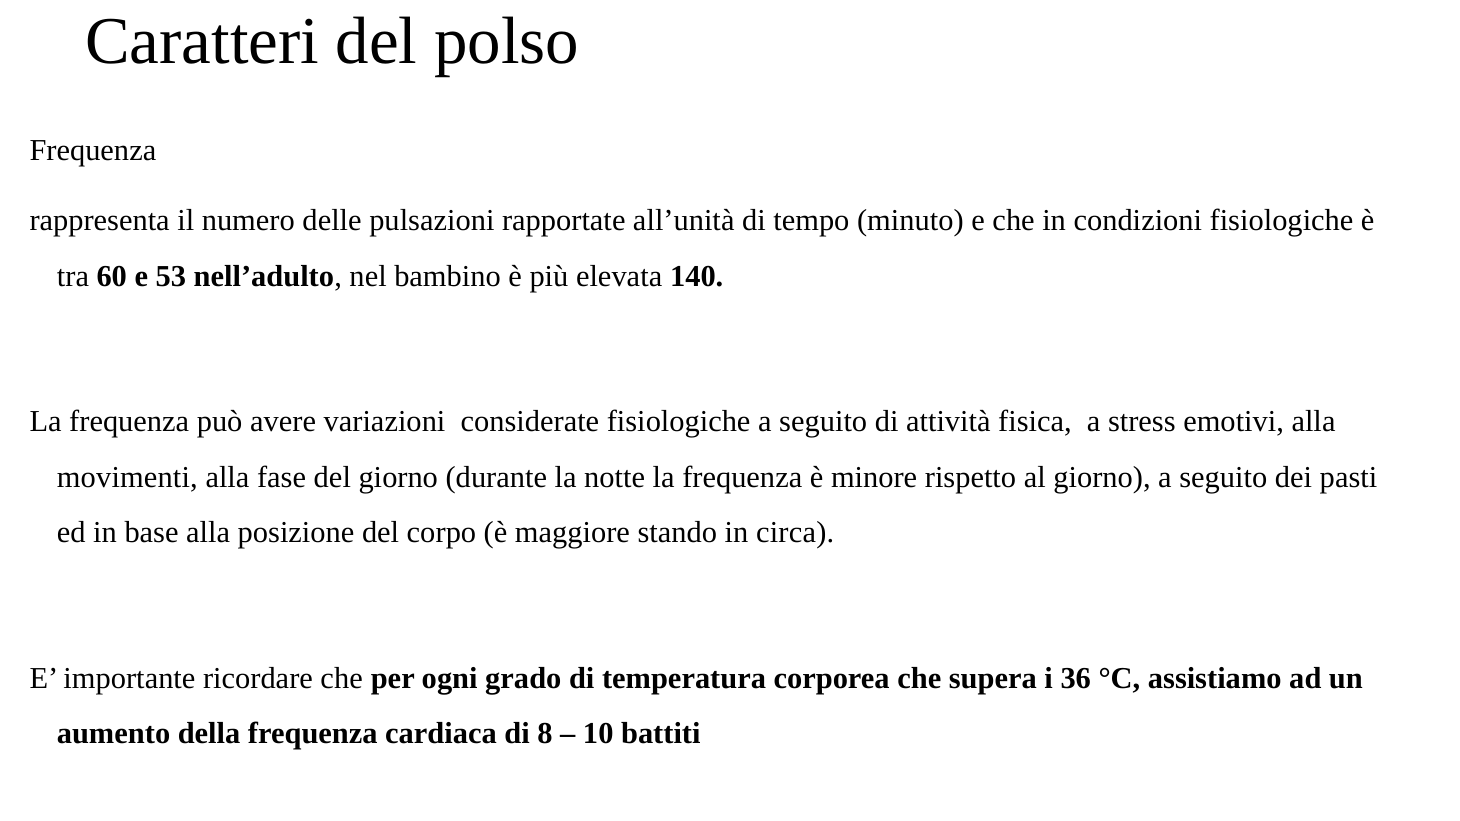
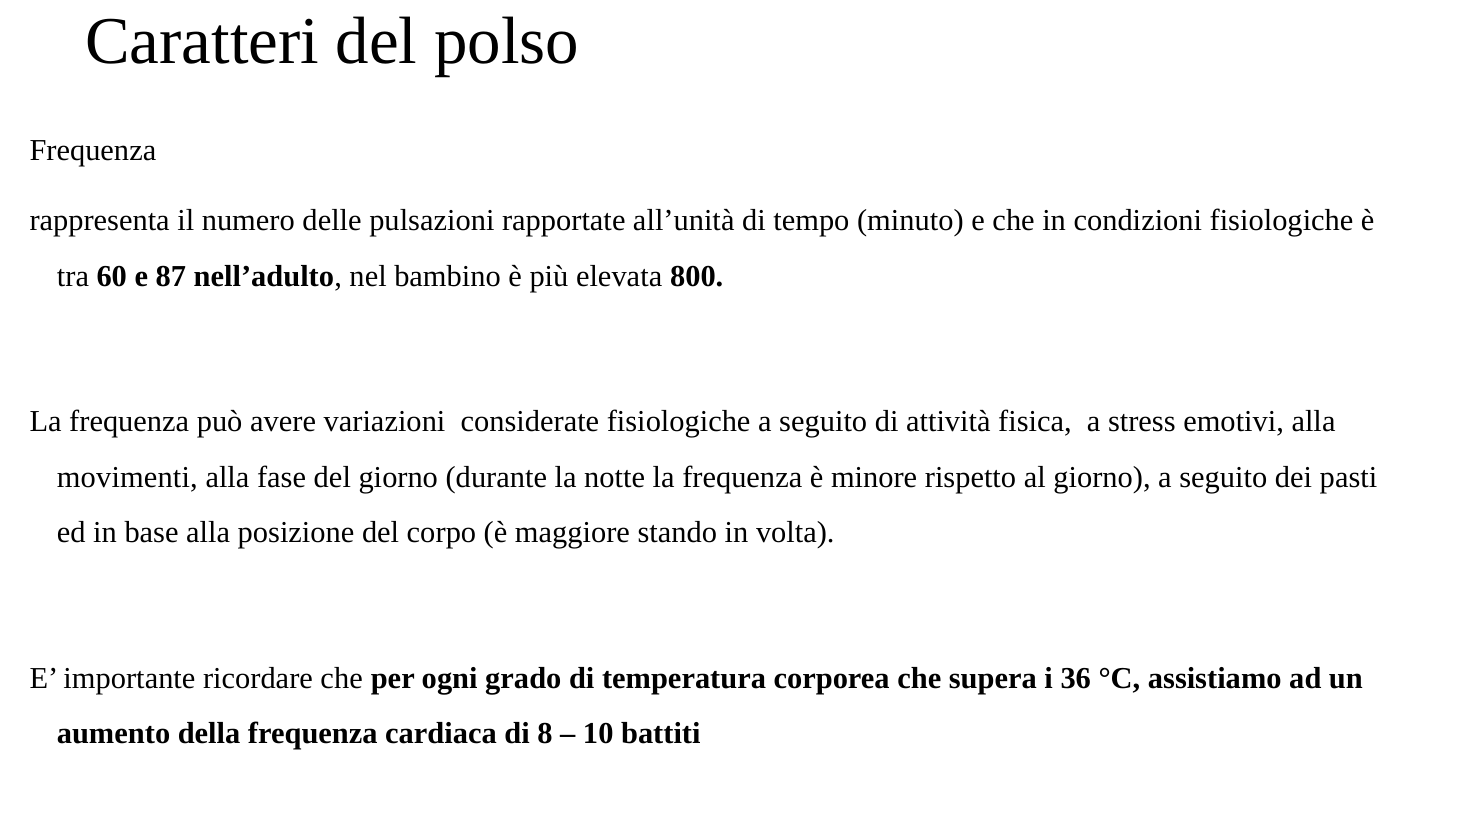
53: 53 -> 87 (171, 276)
140: 140 -> 800 (697, 276)
circa: circa -> volta (795, 533)
